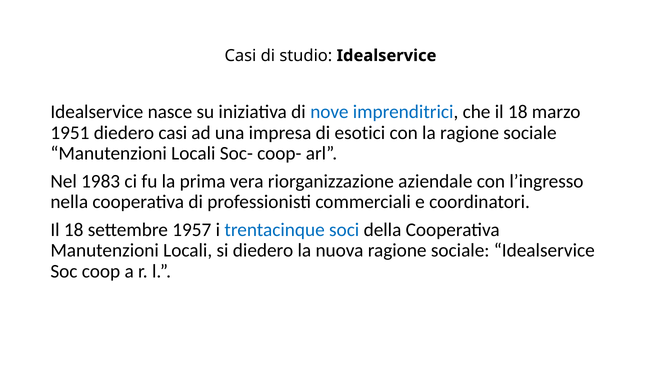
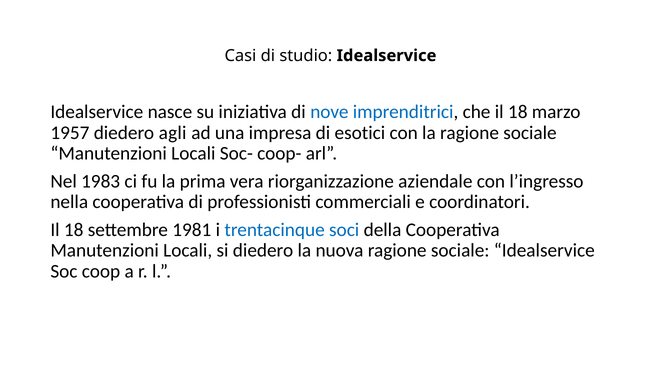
1951: 1951 -> 1957 (70, 133)
diedero casi: casi -> agli (173, 133)
1957: 1957 -> 1981 (192, 230)
